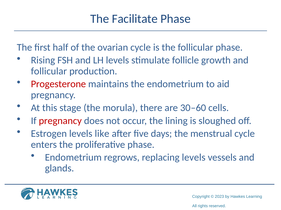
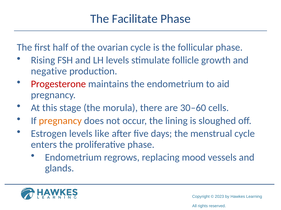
follicular: follicular -> negative (49, 71)
pregnancy colour: red -> orange (60, 121)
replacing levels: levels -> mood (194, 158)
